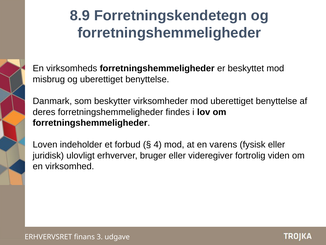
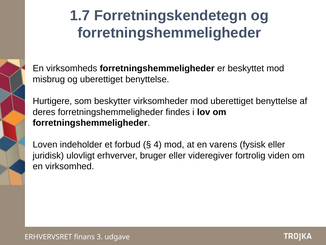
8.9: 8.9 -> 1.7 (80, 15)
Danmark: Danmark -> Hurtigere (52, 101)
